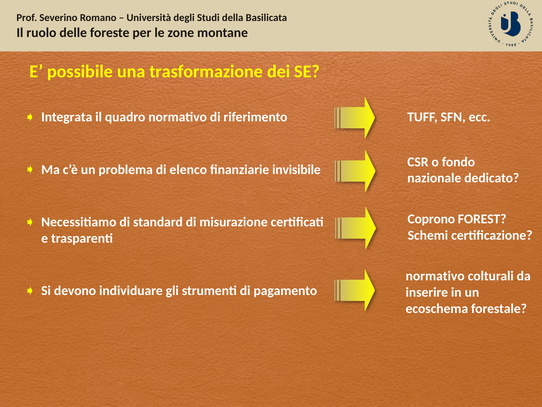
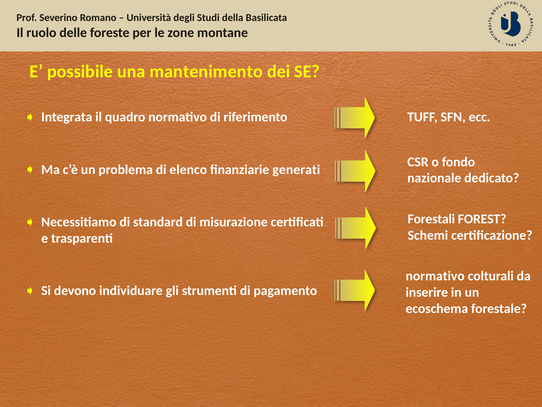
trasformazione: trasformazione -> mantenimento (206, 72)
invisibile: invisibile -> generati (296, 169)
Coprono: Coprono -> Forestali (431, 219)
